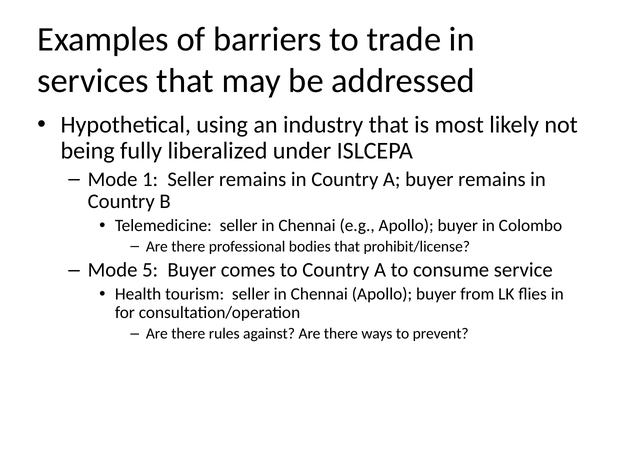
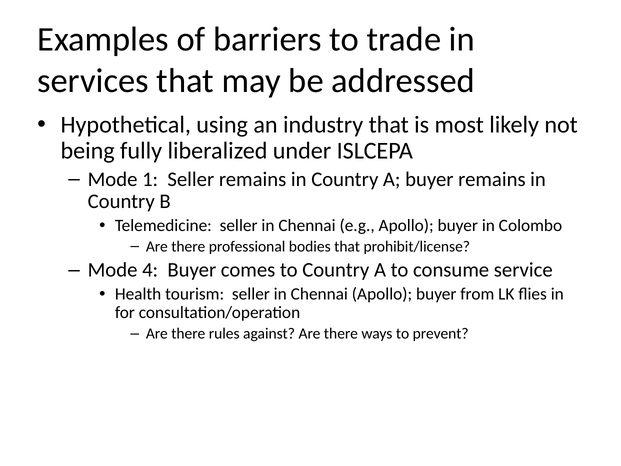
5: 5 -> 4 (150, 270)
